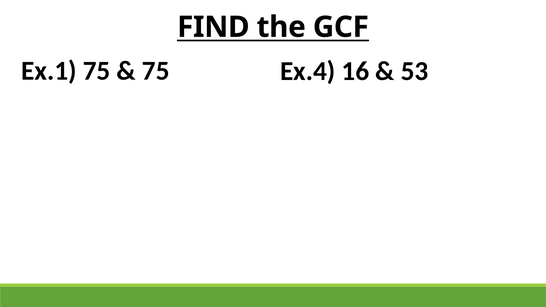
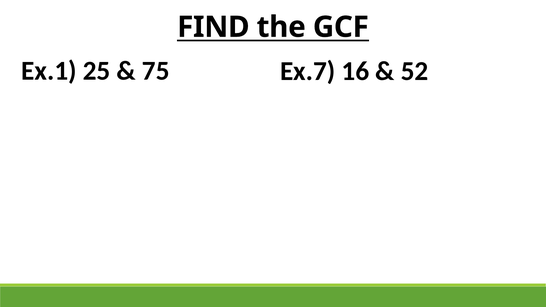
Ex.1 75: 75 -> 25 (97, 71)
Ex.4: Ex.4 -> Ex.7 (308, 71)
53: 53 -> 52 (414, 71)
